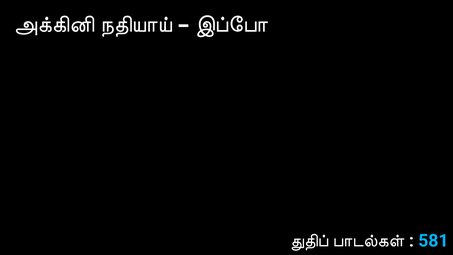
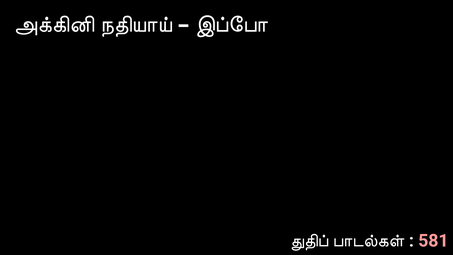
581 colour: light blue -> pink (433, 241)
